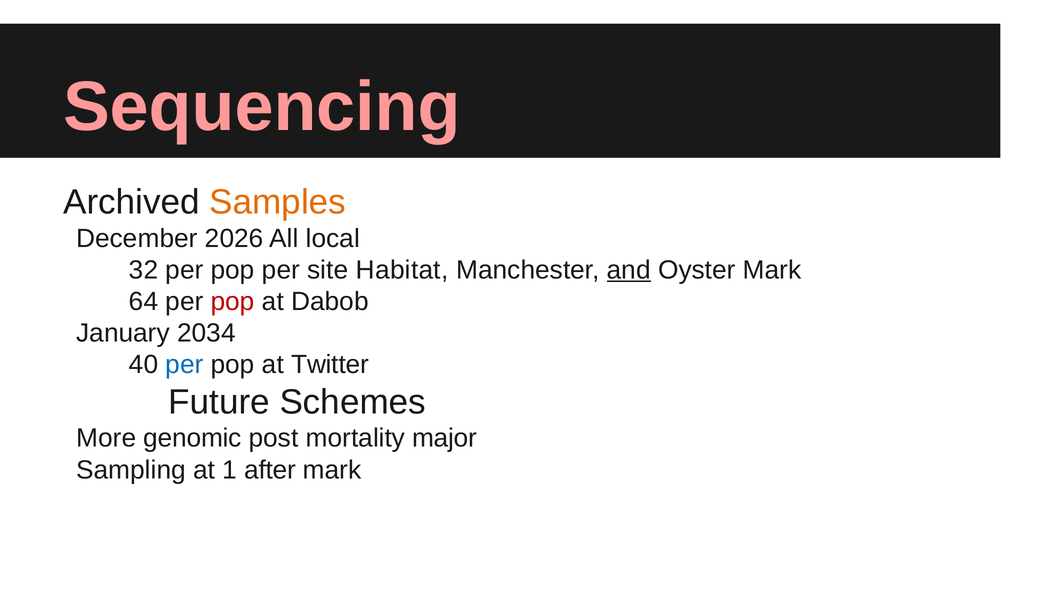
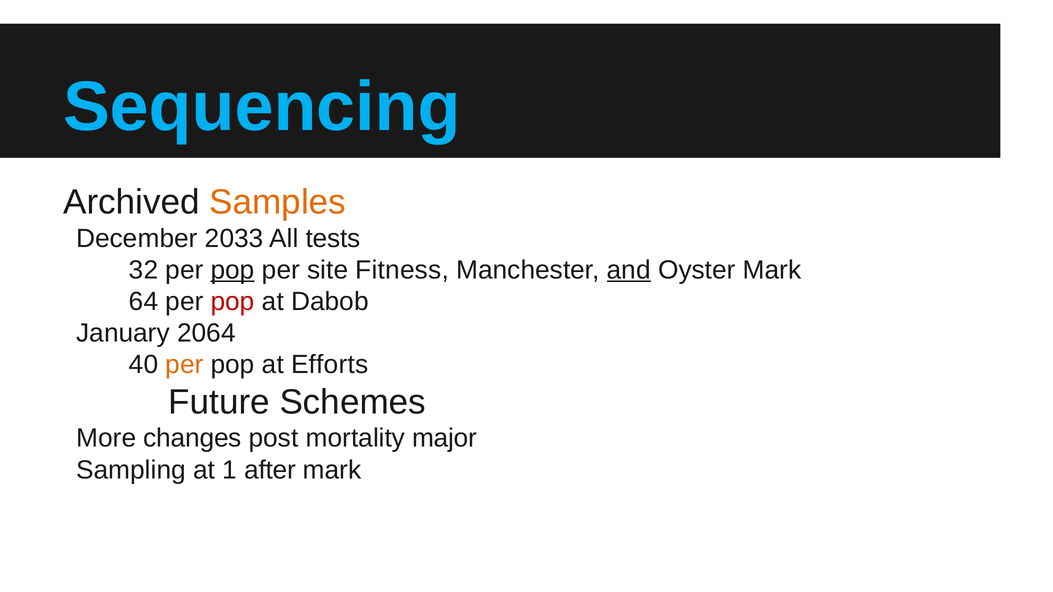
Sequencing colour: pink -> light blue (262, 107)
2026: 2026 -> 2033 (234, 238)
local: local -> tests (333, 238)
pop underline: none -> present (233, 270)
Habitat: Habitat -> Fitness (402, 270)
2034: 2034 -> 2064 (206, 333)
per colour: blue -> orange (184, 365)
Twitter: Twitter -> Efforts (330, 365)
genomic: genomic -> changes (193, 439)
